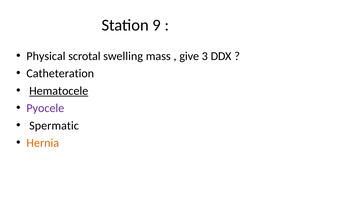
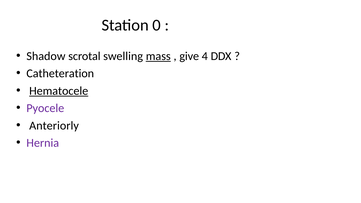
9: 9 -> 0 (157, 25)
Physical: Physical -> Shadow (46, 56)
mass underline: none -> present (158, 56)
3: 3 -> 4 (205, 56)
Spermatic: Spermatic -> Anteriorly (54, 126)
Hernia colour: orange -> purple (43, 143)
